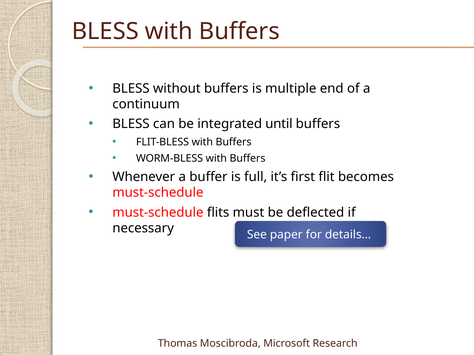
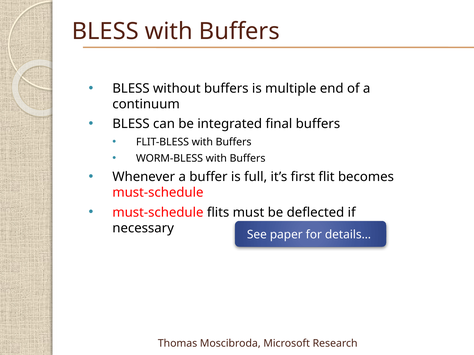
until: until -> final (279, 124)
